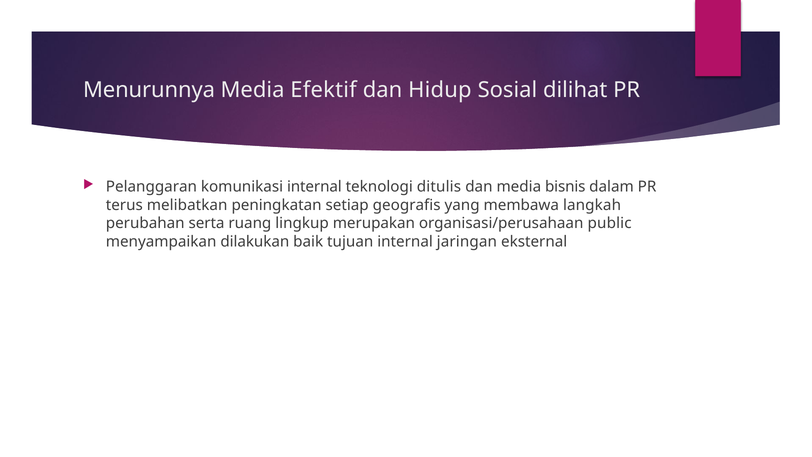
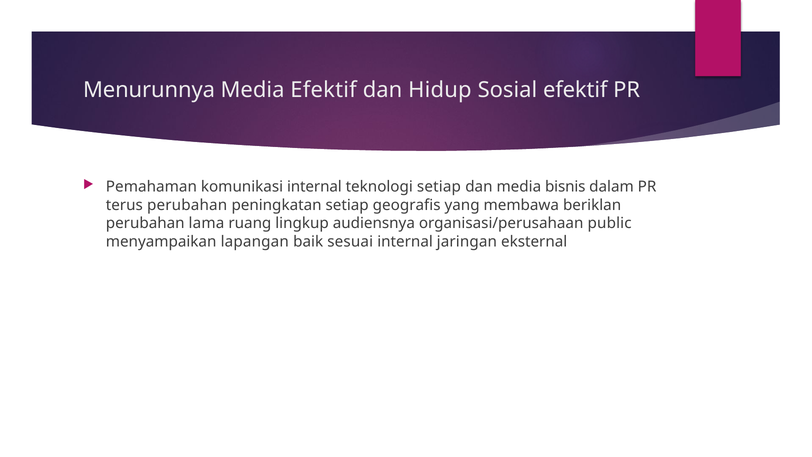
Sosial dilihat: dilihat -> efektif (575, 90)
Pelanggaran: Pelanggaran -> Pemahaman (151, 187)
teknologi ditulis: ditulis -> setiap (439, 187)
terus melibatkan: melibatkan -> perubahan (187, 205)
langkah: langkah -> beriklan (592, 205)
serta: serta -> lama (206, 223)
merupakan: merupakan -> audiensnya (374, 223)
dilakukan: dilakukan -> lapangan (255, 241)
tujuan: tujuan -> sesuai (350, 241)
